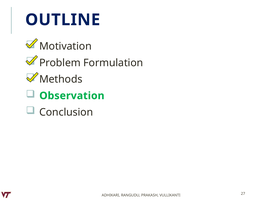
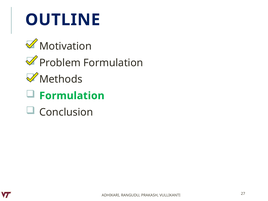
Observation: Observation -> Formulation (72, 96)
